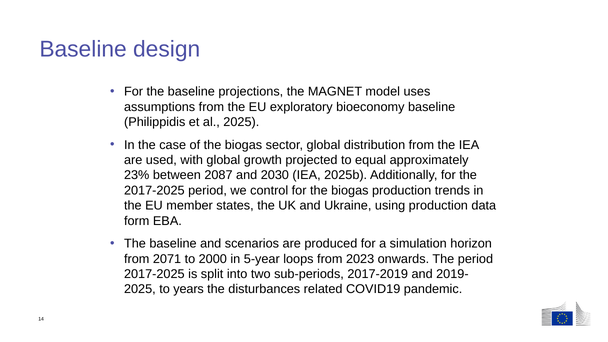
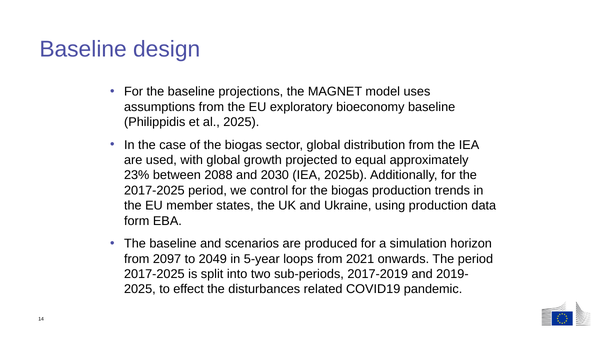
2087: 2087 -> 2088 (218, 175)
2071: 2071 -> 2097 (167, 259)
2000: 2000 -> 2049 (213, 259)
2023: 2023 -> 2021 (360, 259)
years: years -> effect (189, 289)
